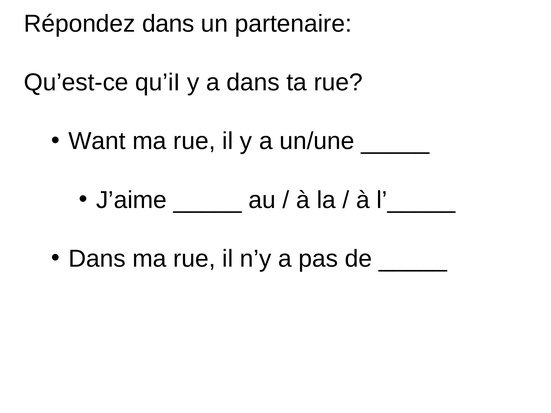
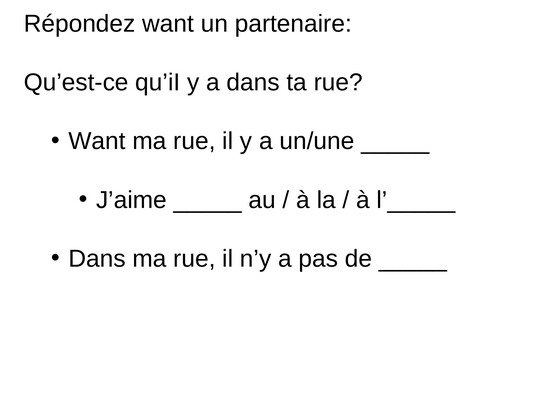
Répondez dans: dans -> want (168, 24)
